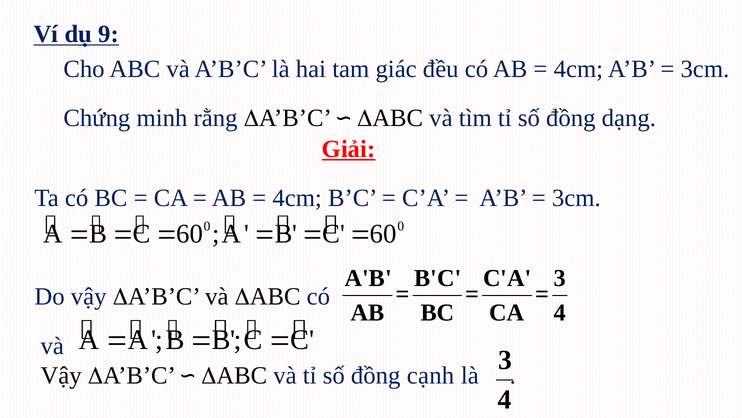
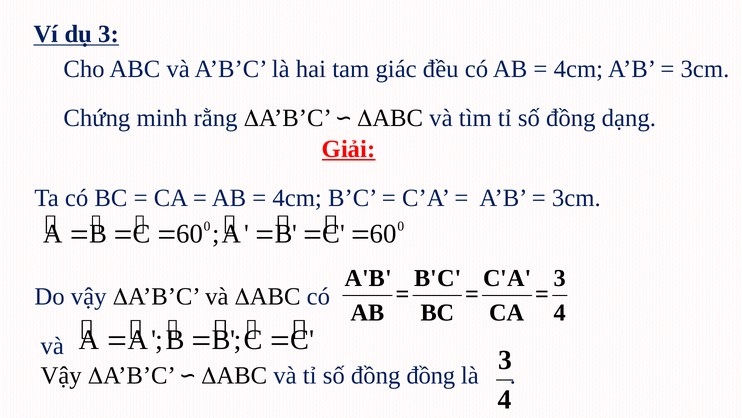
dụ 9: 9 -> 3 (109, 34)
đồng cạnh: cạnh -> đồng (431, 375)
